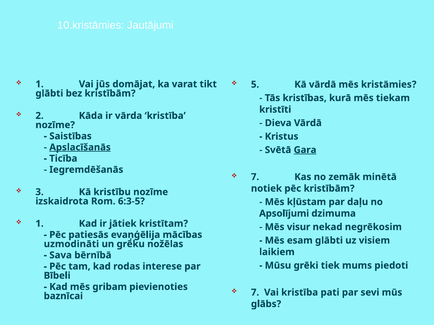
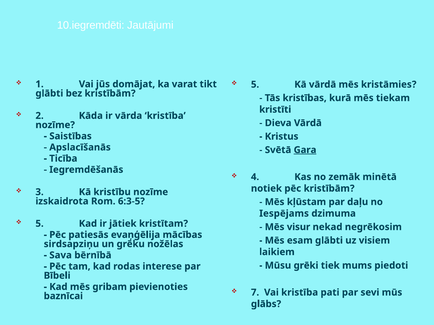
10.kristāmies: 10.kristāmies -> 10.iegremdēti (91, 25)
Apslacīšanās underline: present -> none (80, 148)
7: 7 -> 4 (255, 177)
Apsolījumi: Apsolījumi -> Iespējams (284, 214)
1: 1 -> 5 (40, 224)
uzmodināti: uzmodināti -> sirdsapziņu (71, 244)
